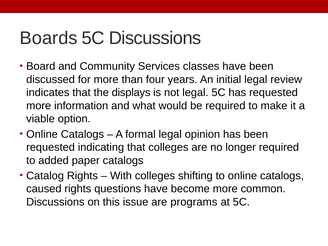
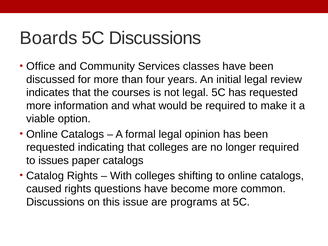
Board: Board -> Office (41, 66)
displays: displays -> courses (131, 93)
added: added -> issues (54, 160)
